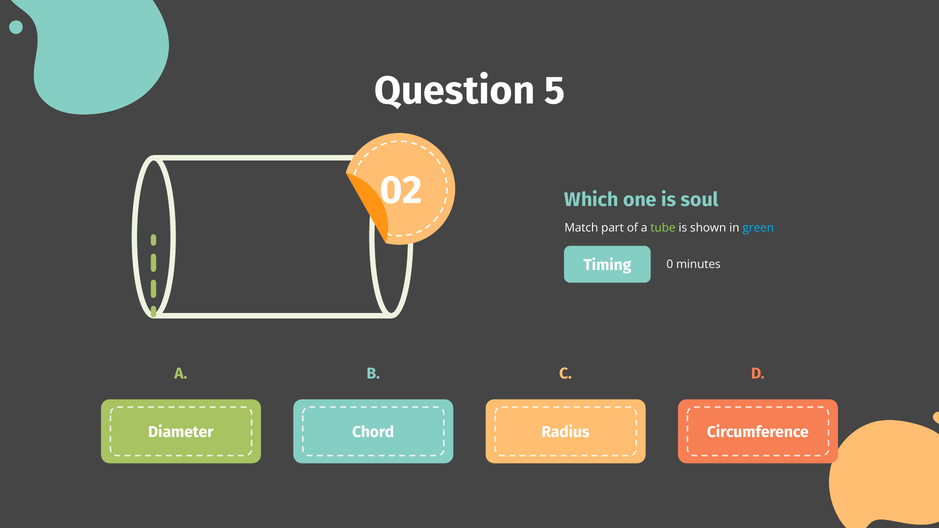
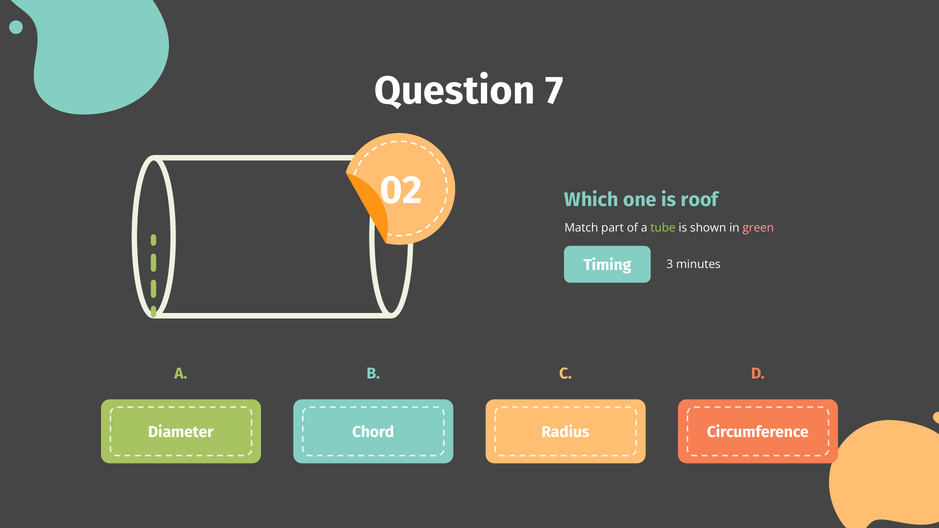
5: 5 -> 7 (554, 91)
soul: soul -> roof (700, 200)
green colour: light blue -> pink (758, 228)
0: 0 -> 3 (670, 265)
